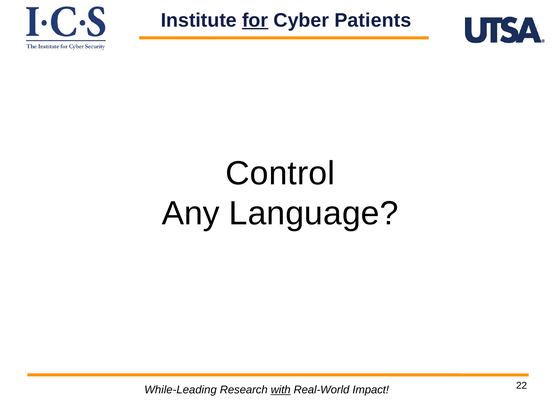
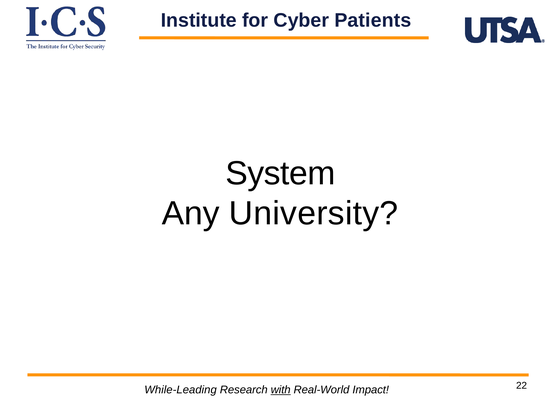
for underline: present -> none (255, 20)
Control: Control -> System (280, 173)
Language: Language -> University (314, 214)
